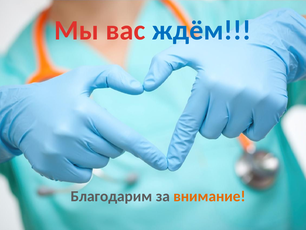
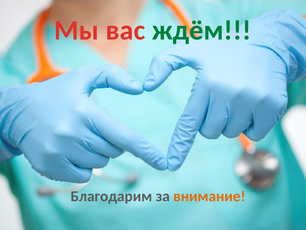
ждём colour: blue -> green (202, 30)
